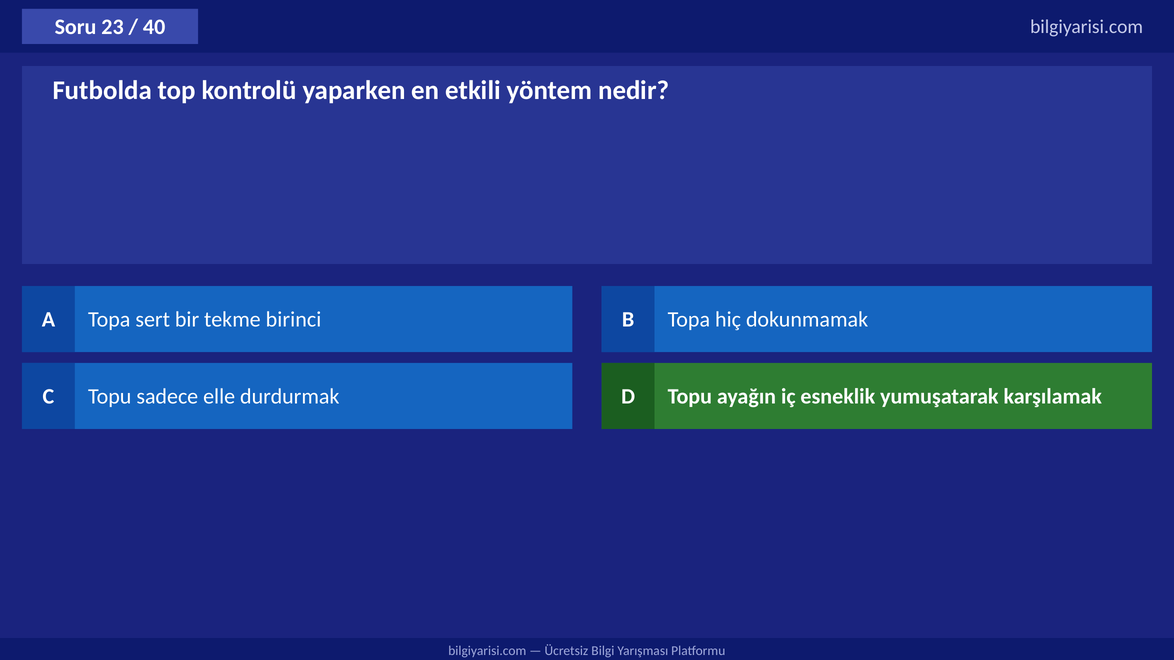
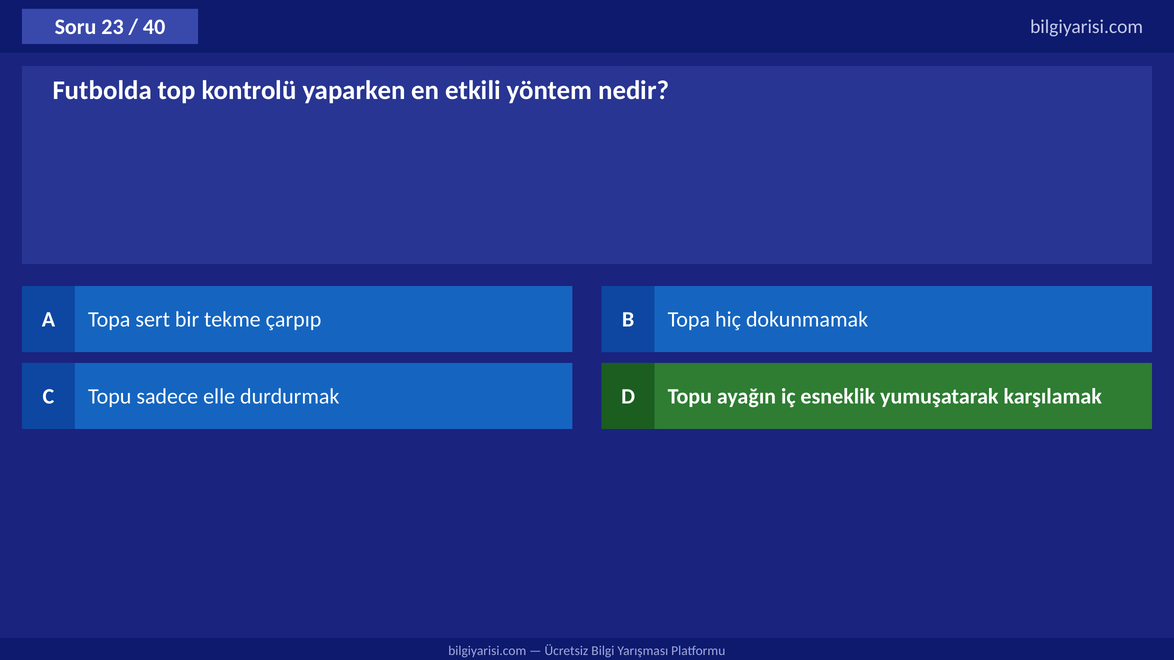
birinci: birinci -> çarpıp (294, 319)
